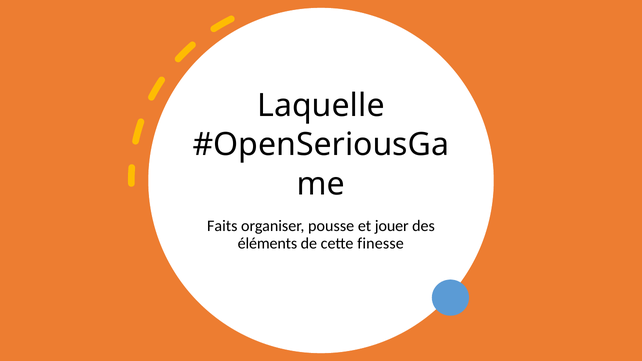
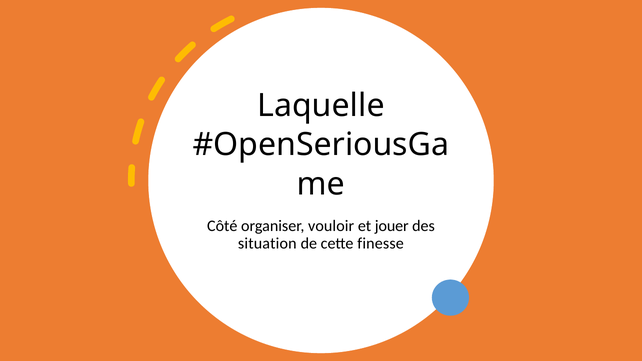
Faits: Faits -> Côté (222, 226)
pousse: pousse -> vouloir (331, 226)
éléments: éléments -> situation (267, 244)
